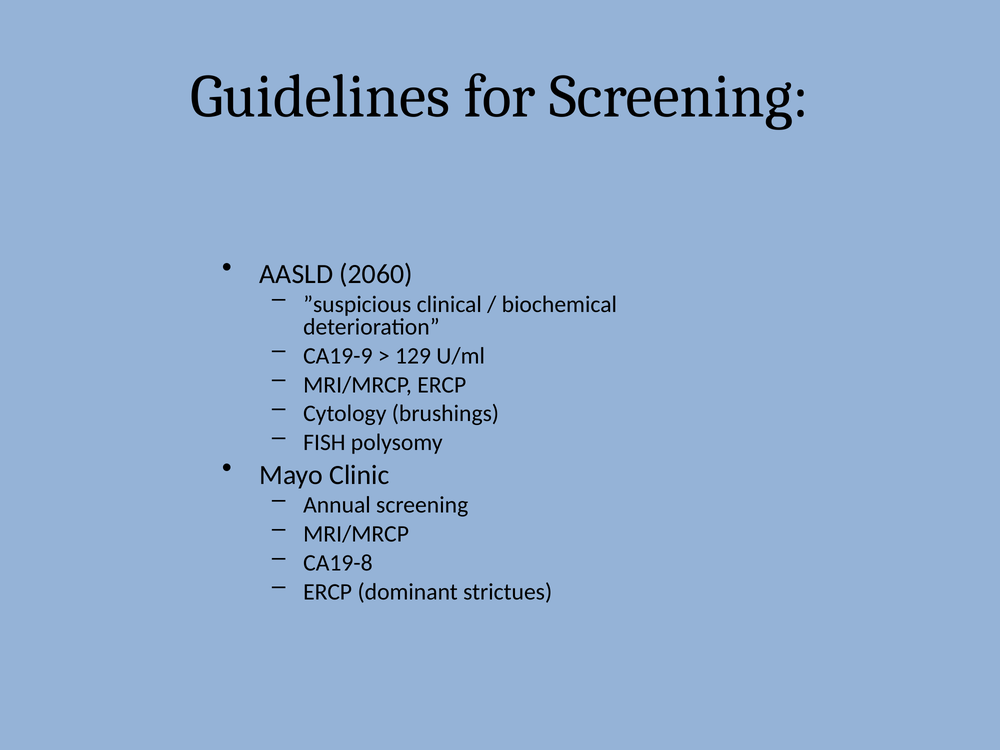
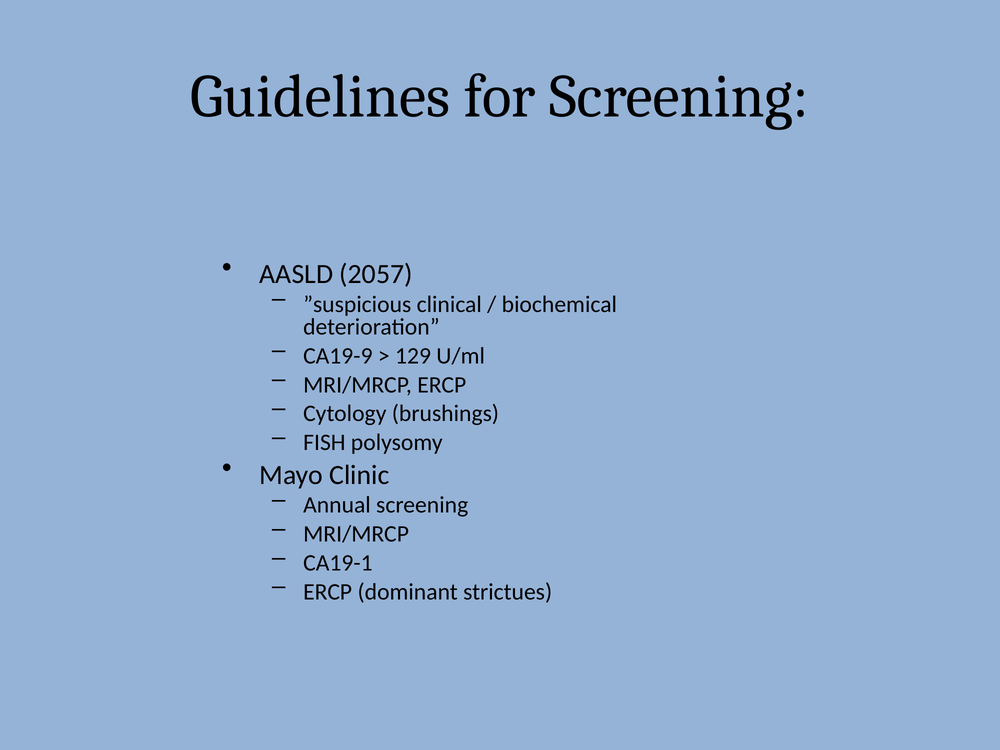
2060: 2060 -> 2057 (376, 274)
CA19-8: CA19-8 -> CA19-1 (338, 563)
